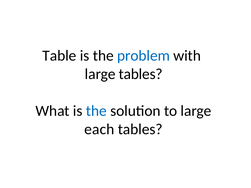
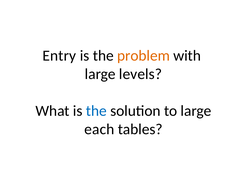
Table: Table -> Entry (59, 56)
problem colour: blue -> orange (143, 56)
large tables: tables -> levels (140, 74)
